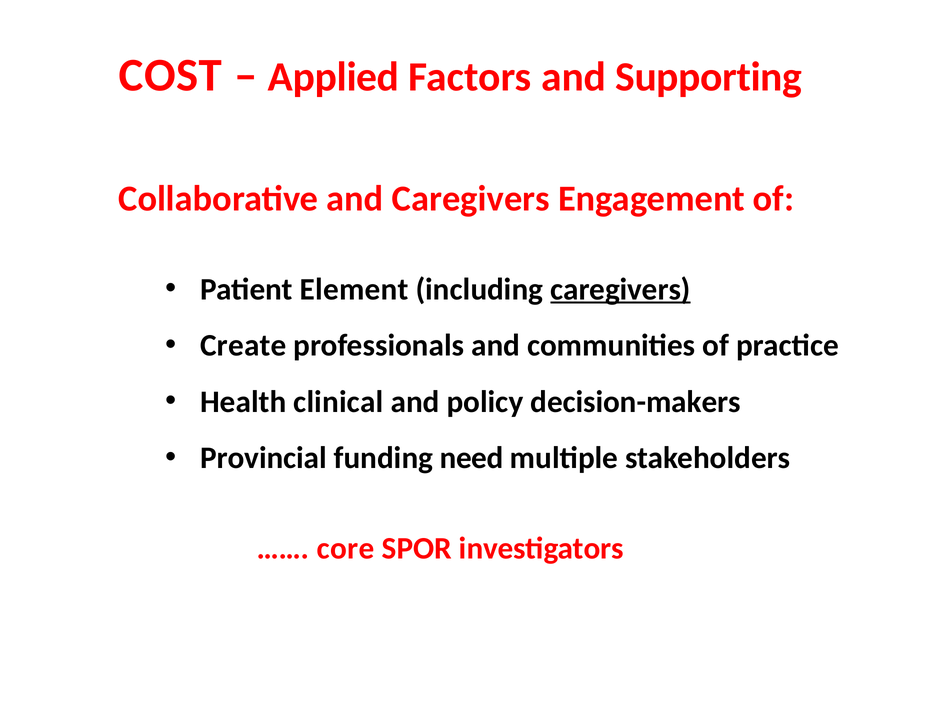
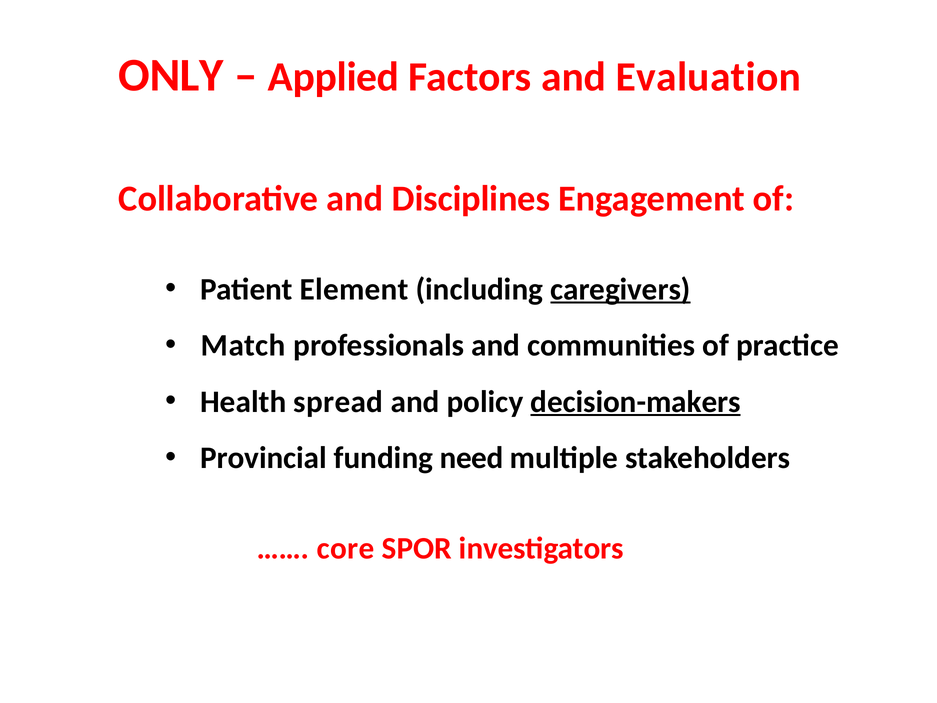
COST: COST -> ONLY (171, 75)
Supporting: Supporting -> Evaluation (708, 77)
and Caregivers: Caregivers -> Disciplines (471, 199)
Create: Create -> Match (243, 345)
clinical: clinical -> spread (338, 402)
decision-makers underline: none -> present (636, 402)
